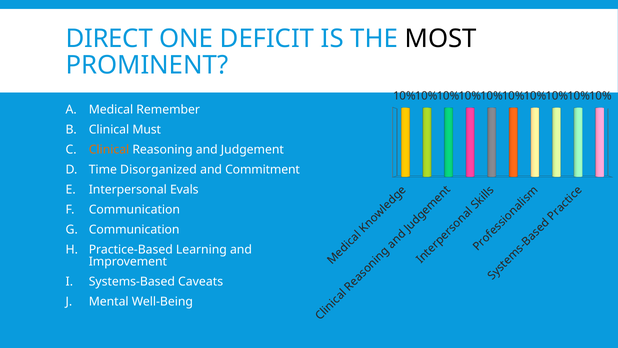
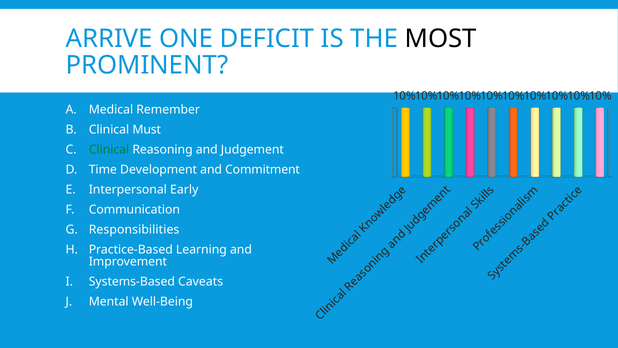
DIRECT: DIRECT -> ARRIVE (109, 39)
Clinical colour: orange -> green (109, 150)
Disorganized: Disorganized -> Development (159, 170)
Evals: Evals -> Early (184, 190)
Communication: Communication -> Responsibilities (134, 230)
